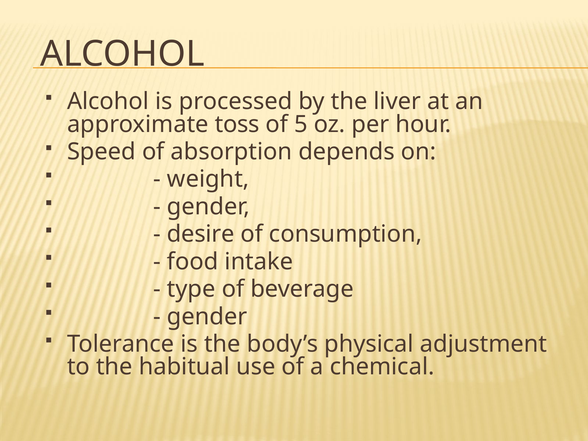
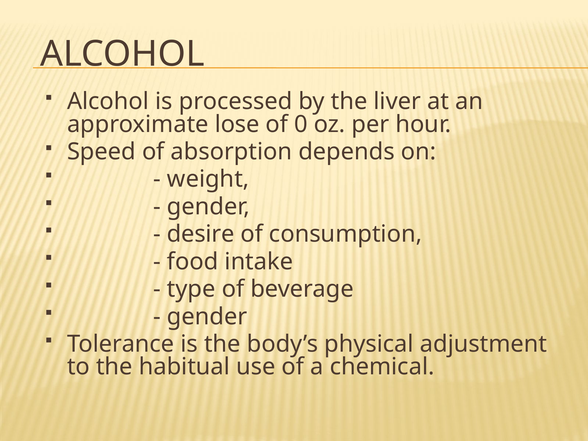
toss: toss -> lose (237, 124)
5: 5 -> 0 (301, 124)
